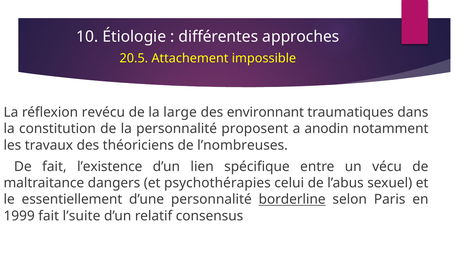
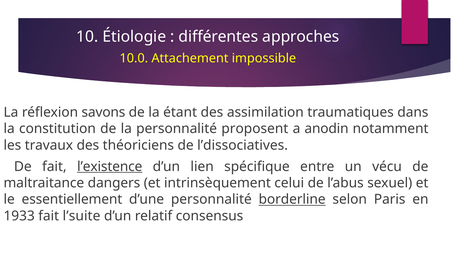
20.5: 20.5 -> 10.0 (134, 58)
revécu: revécu -> savons (103, 112)
large: large -> étant (180, 112)
environnant: environnant -> assimilation (265, 112)
l’nombreuses: l’nombreuses -> l’dissociatives (243, 145)
l’existence underline: none -> present (110, 166)
psychothérapies: psychothérapies -> intrinsèquement (217, 183)
1999: 1999 -> 1933 (19, 216)
